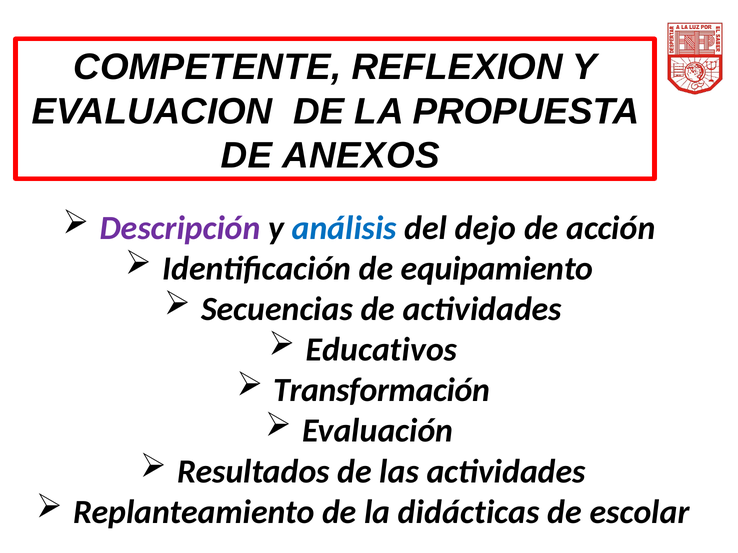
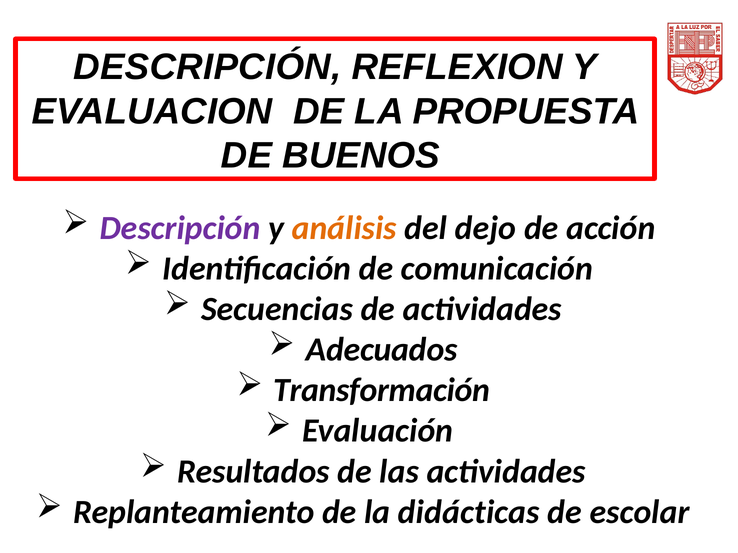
COMPETENTE: COMPETENTE -> DESCRIPCIÓN (207, 67)
ANEXOS: ANEXOS -> BUENOS (361, 156)
análisis colour: blue -> orange (344, 228)
equipamiento: equipamiento -> comunicación (497, 269)
Educativos: Educativos -> Adecuados (382, 350)
